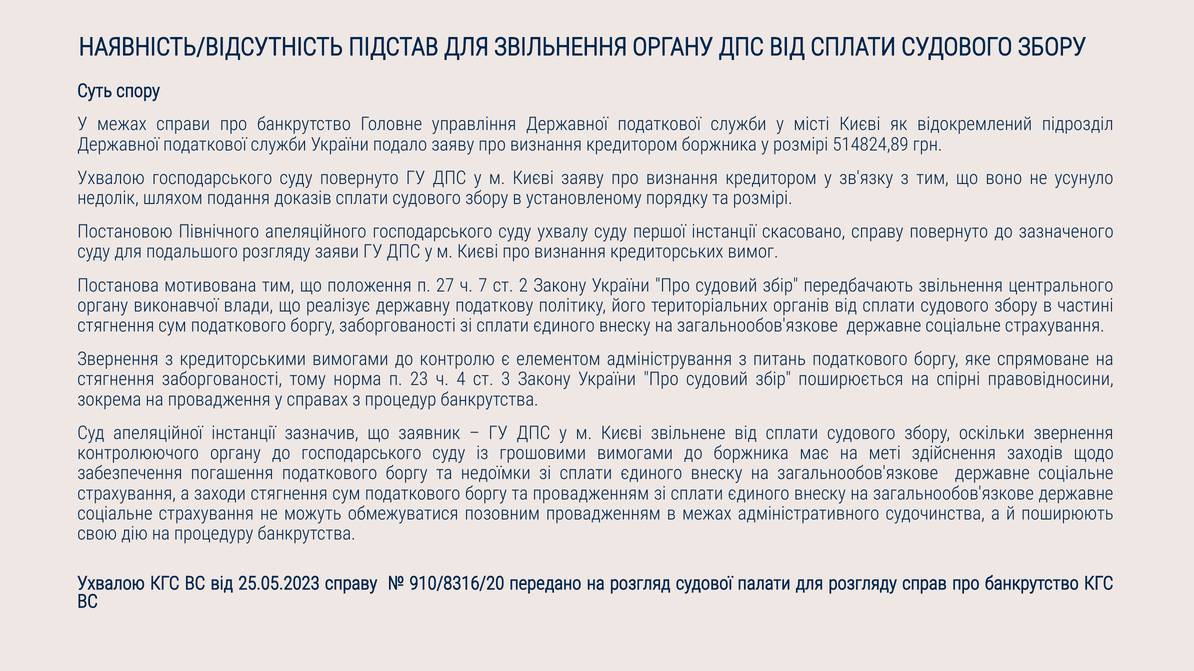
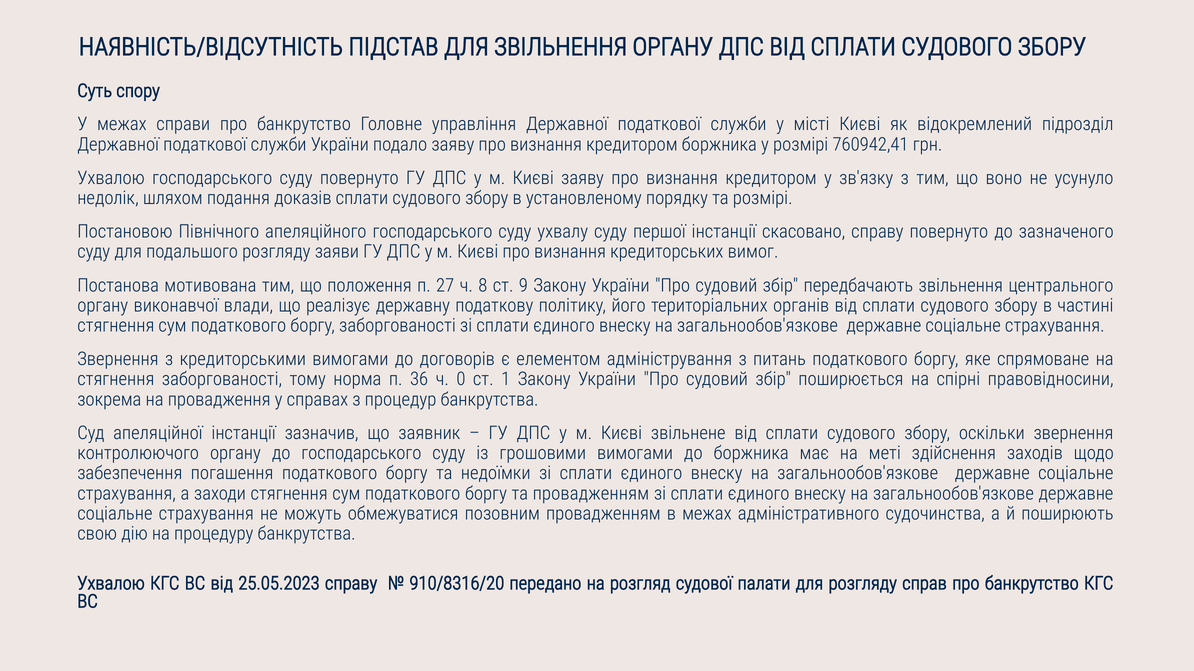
514824,89: 514824,89 -> 760942,41 (871, 145)
7: 7 -> 8 (483, 286)
2: 2 -> 9 (523, 286)
контролю: контролю -> договорів (457, 360)
23: 23 -> 36 (419, 380)
4: 4 -> 0 (461, 380)
3: 3 -> 1 (506, 380)
